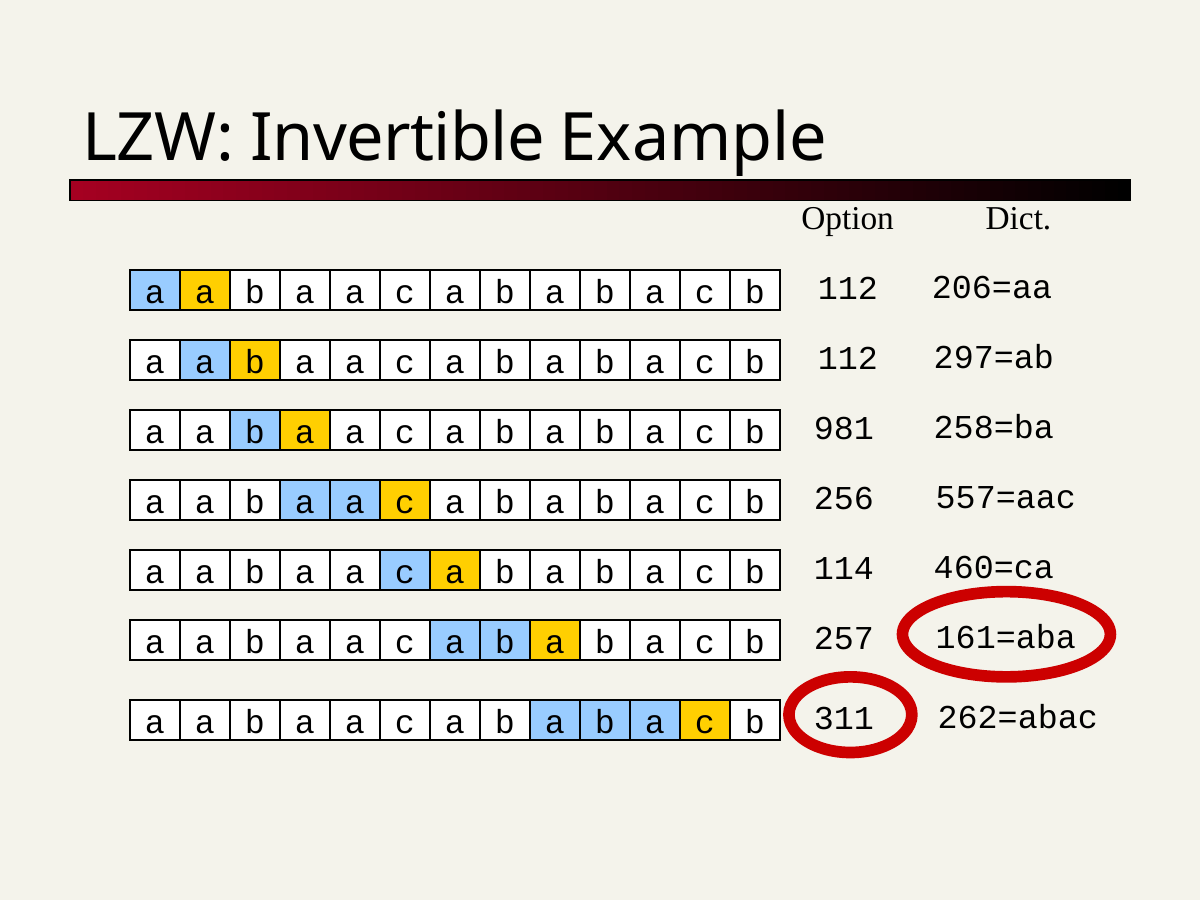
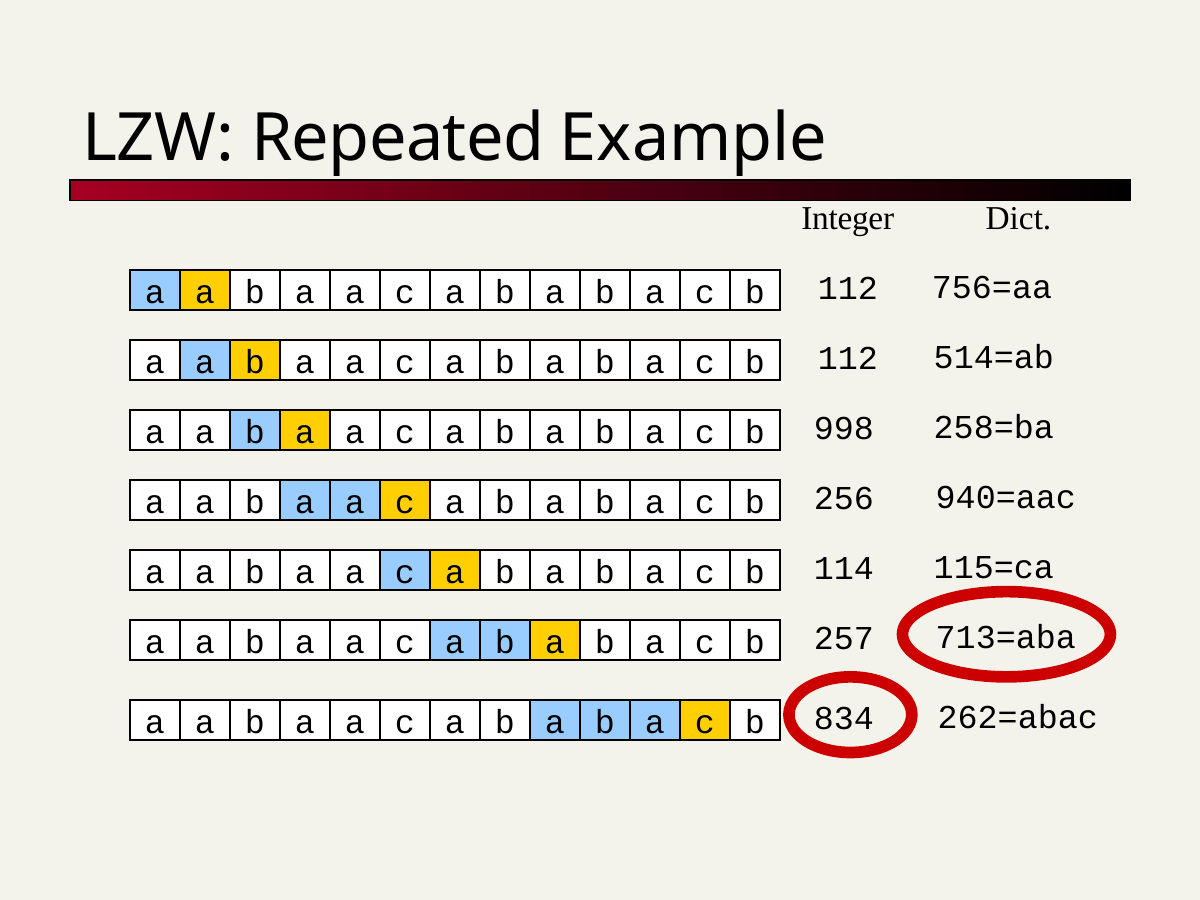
Invertible: Invertible -> Repeated (398, 139)
Option: Option -> Integer (848, 218)
206=aa: 206=aa -> 756=aa (992, 287)
297=ab: 297=ab -> 514=ab (994, 357)
981: 981 -> 998 (844, 428)
557=aac: 557=aac -> 940=aac (1006, 497)
460=ca: 460=ca -> 115=ca (994, 567)
161=aba: 161=aba -> 713=aba (1006, 637)
311: 311 -> 834 (844, 718)
